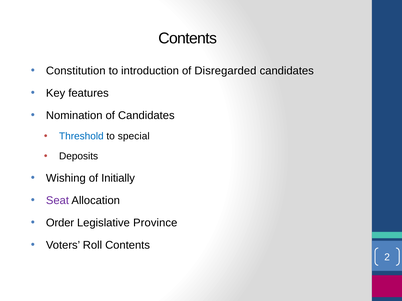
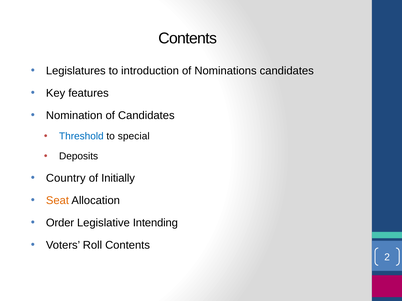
Constitution: Constitution -> Legislatures (76, 71)
Disregarded: Disregarded -> Nominations (226, 71)
Wishing: Wishing -> Country (66, 178)
Seat colour: purple -> orange (57, 201)
Province: Province -> Intending (155, 223)
